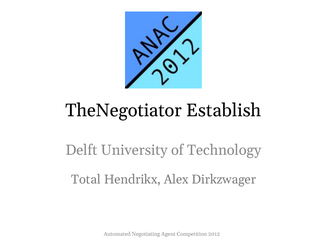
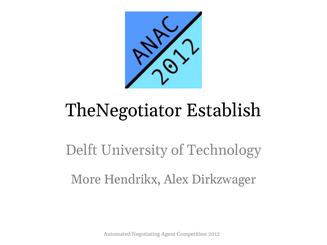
Total: Total -> More (86, 180)
